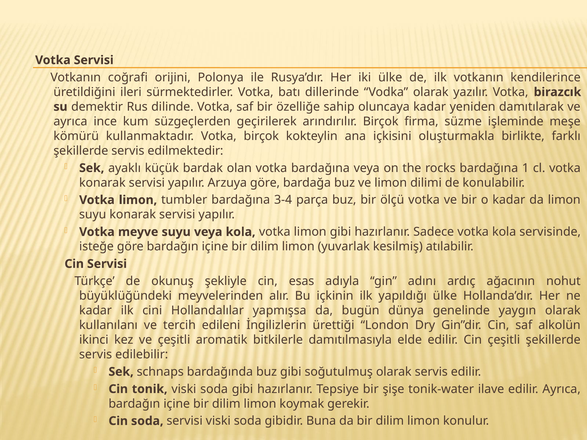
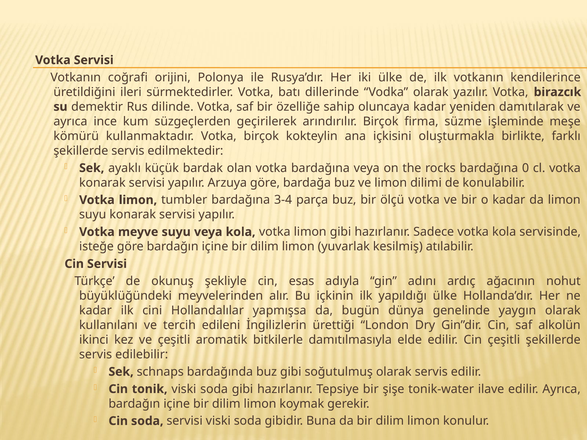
1: 1 -> 0 (526, 168)
